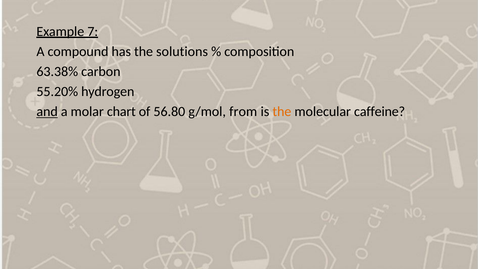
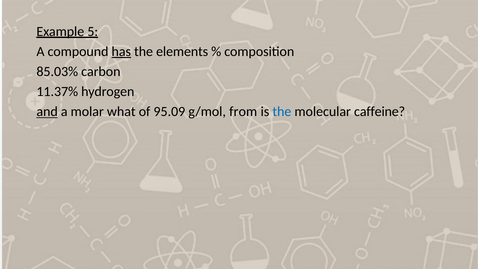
7: 7 -> 5 (93, 31)
has underline: none -> present (121, 52)
solutions: solutions -> elements (182, 52)
63.38%: 63.38% -> 85.03% (57, 72)
55.20%: 55.20% -> 11.37% (57, 92)
chart: chart -> what (121, 112)
56.80: 56.80 -> 95.09 (169, 112)
the colour: orange -> blue (282, 112)
